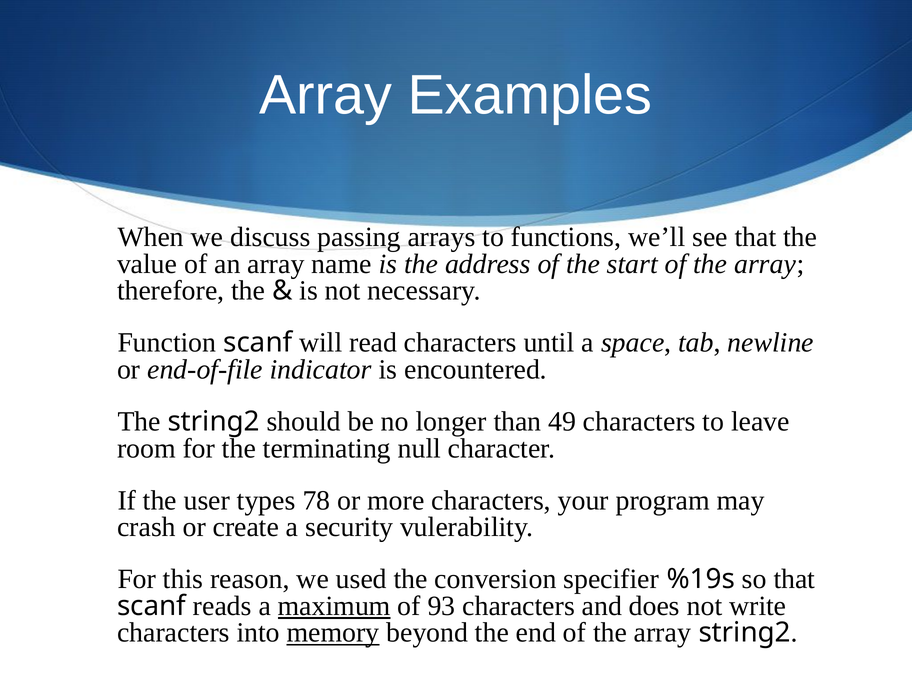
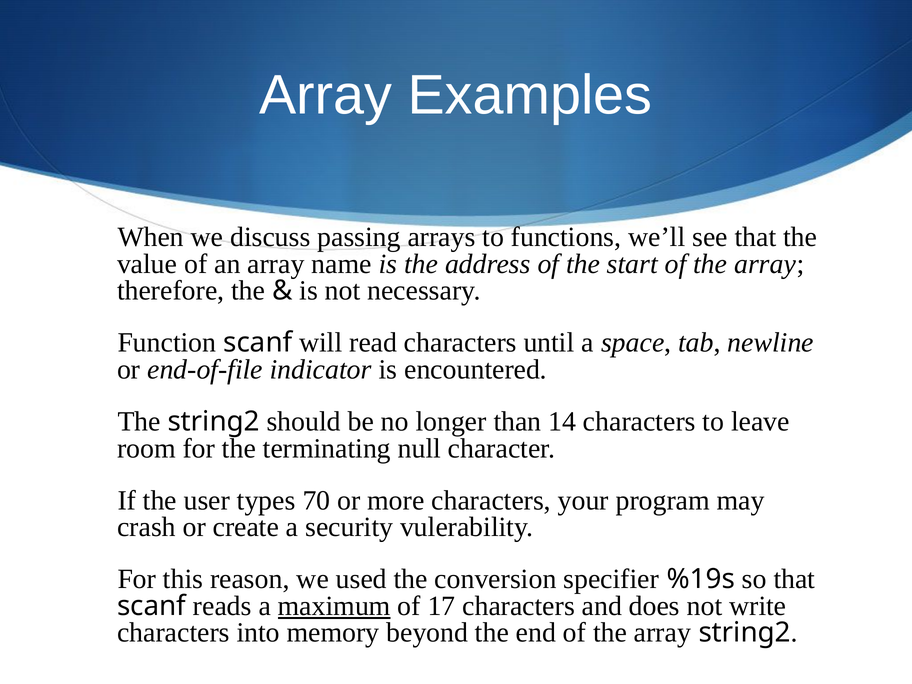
49: 49 -> 14 (562, 422)
78: 78 -> 70 (316, 500)
93: 93 -> 17 (441, 606)
memory underline: present -> none (333, 633)
